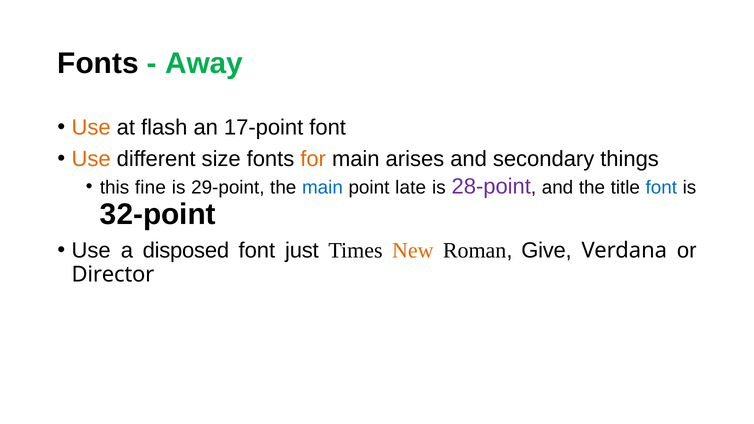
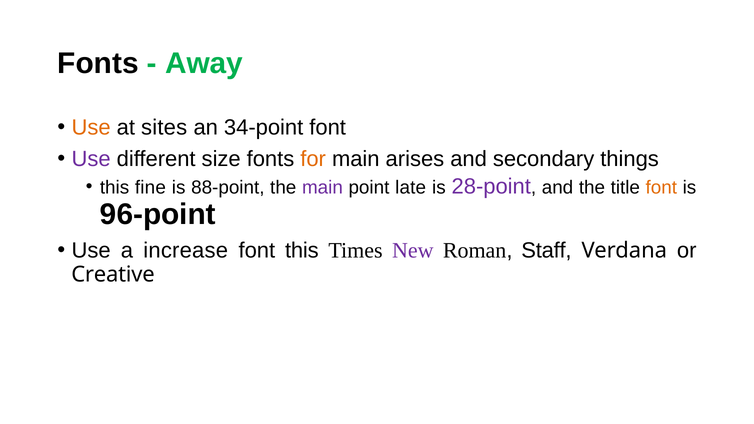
flash: flash -> sites (164, 127)
17-point: 17-point -> 34-point (264, 127)
Use colour: orange -> purple (91, 159)
29-point: 29-point -> 88-point (228, 188)
main colour: blue -> purple (322, 188)
font colour: blue -> orange (661, 188)
32-point: 32-point -> 96-point (158, 215)
disposed: disposed -> increase (186, 251)
font just: just -> this (302, 251)
New colour: orange -> purple (413, 251)
Give: Give -> Staff (546, 251)
Director: Director -> Creative (113, 274)
